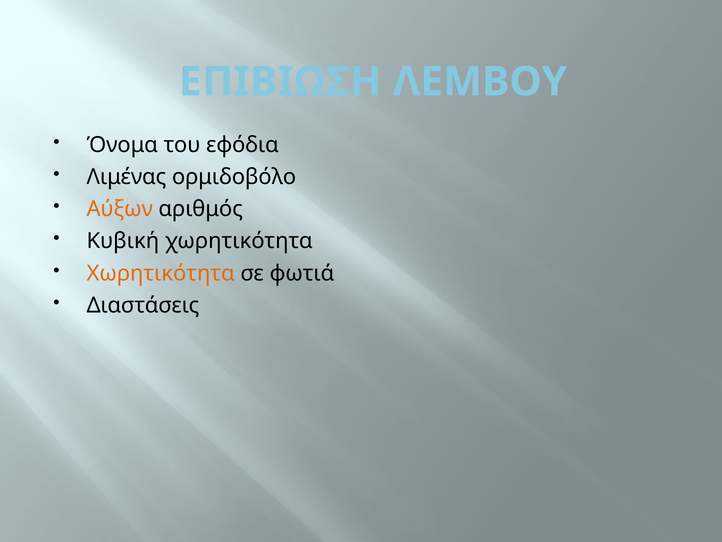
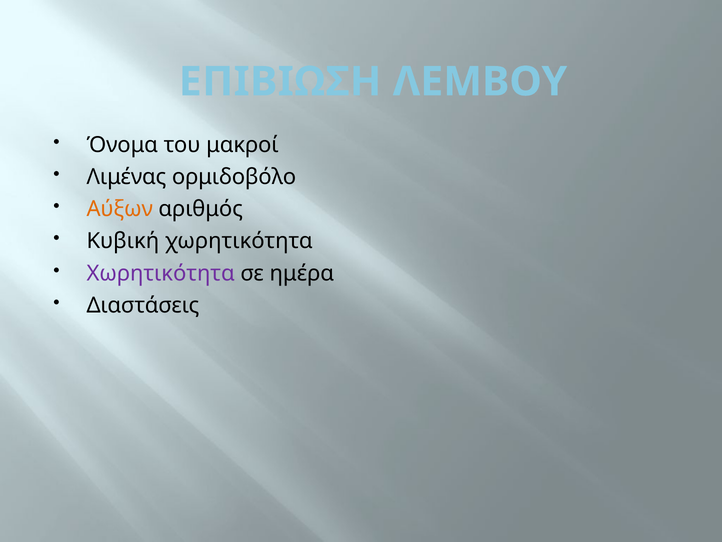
εφόδια: εφόδια -> μακροί (242, 145)
Χωρητικότητα colour: orange -> purple (161, 273)
φωτιά: φωτιά -> ημέρα (302, 273)
